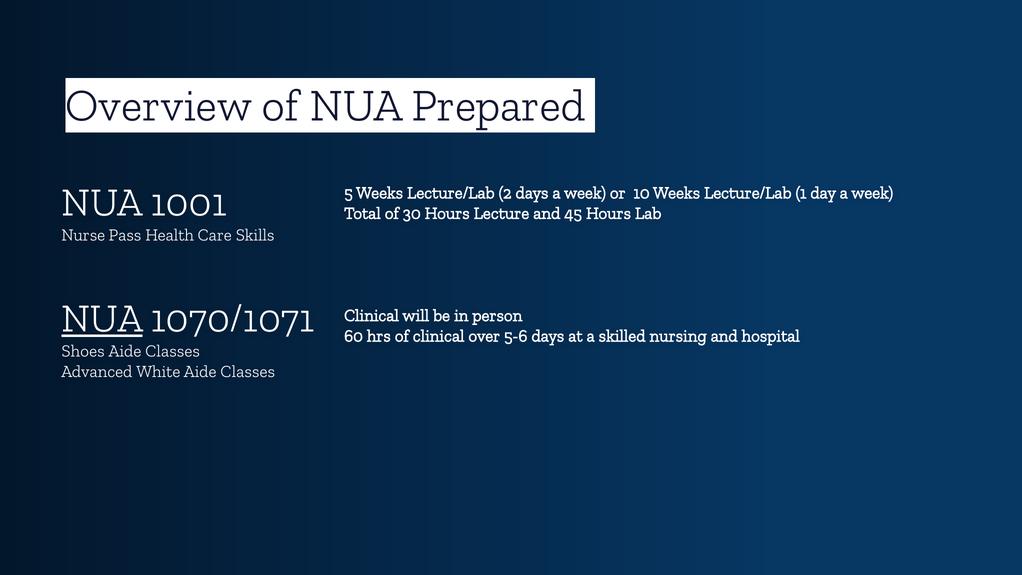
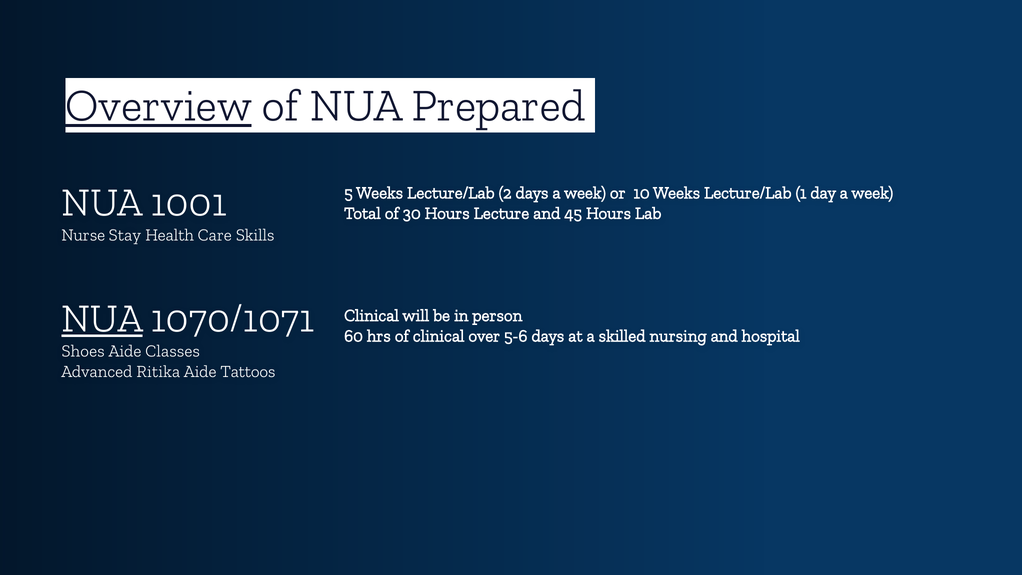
Overview underline: none -> present (159, 106)
Pass: Pass -> Stay (125, 235)
White: White -> Ritika (158, 372)
Classes: Classes -> Tattoos (248, 372)
